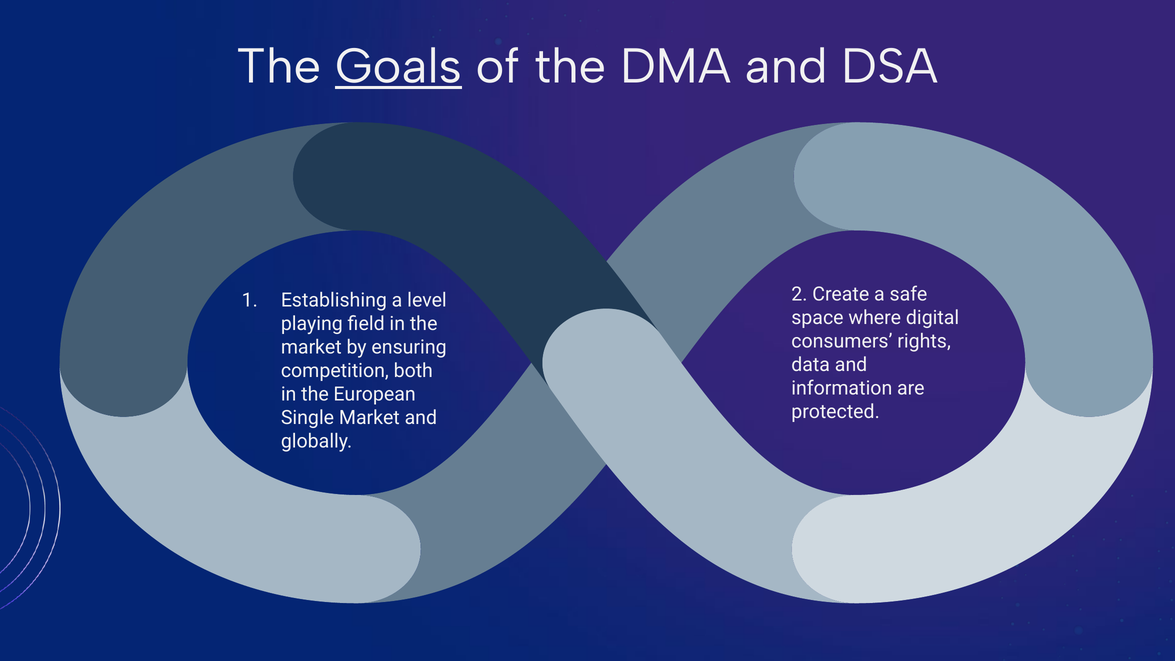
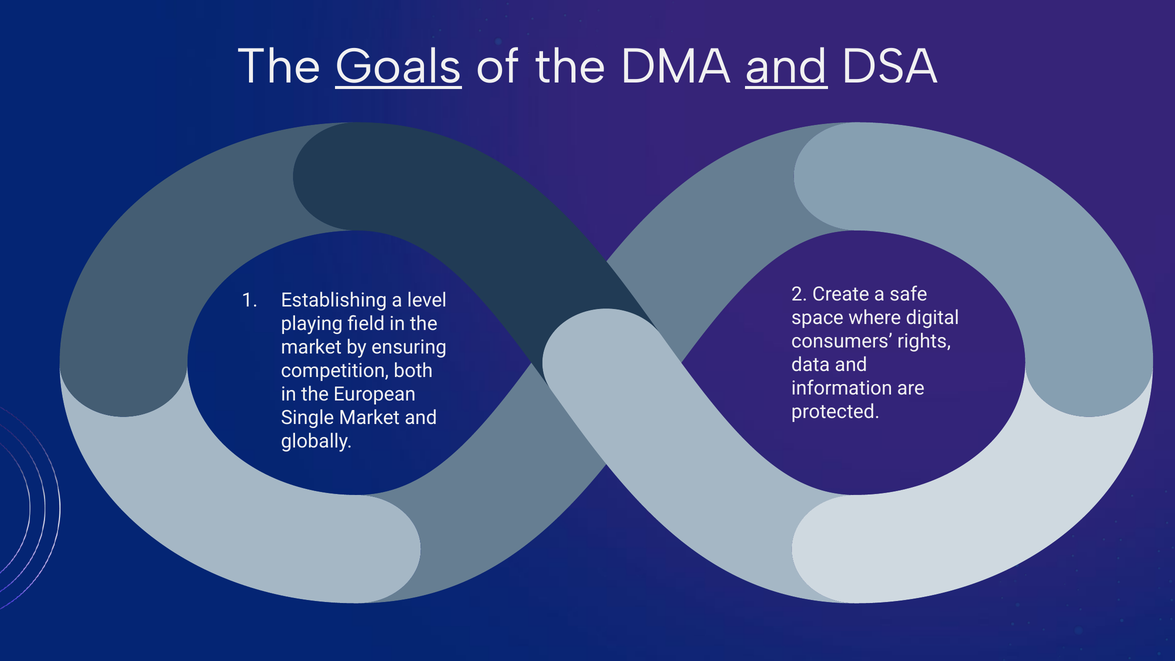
and underline: none -> present (786, 66)
